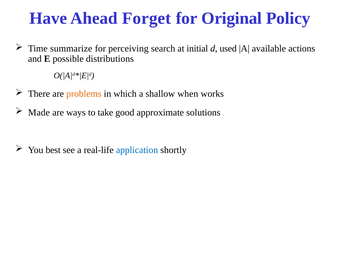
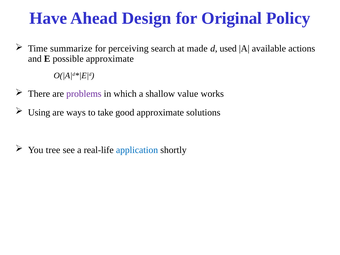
Forget: Forget -> Design (147, 18)
initial: initial -> made (197, 49)
possible distributions: distributions -> approximate (110, 59)
problems colour: orange -> purple (84, 94)
when: when -> value (188, 94)
Made: Made -> Using (39, 112)
best: best -> tree (53, 150)
